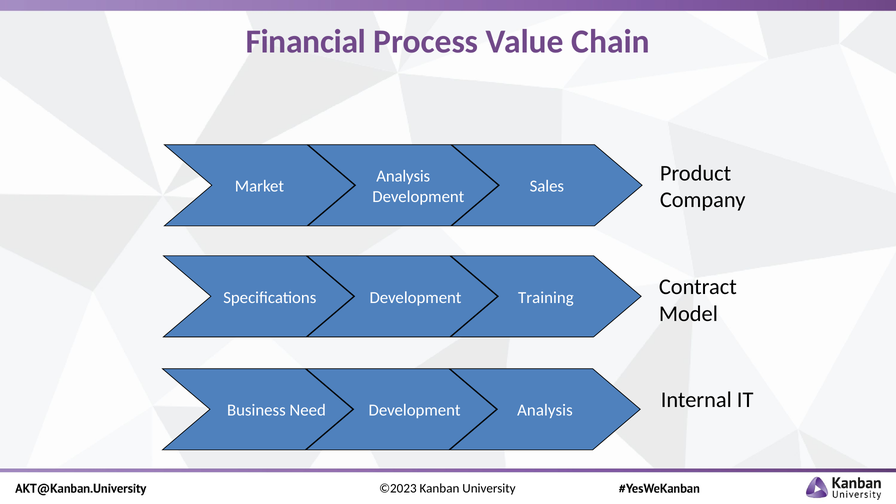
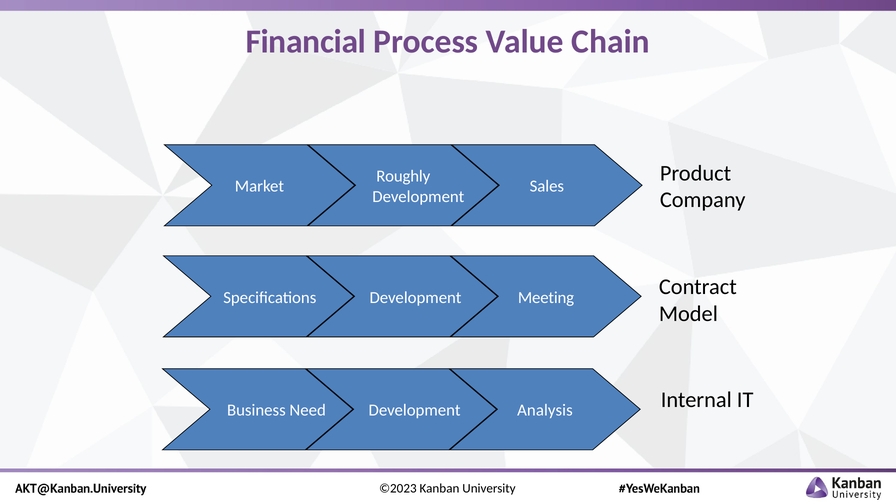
Analysis: Analysis -> Roughly (403, 176)
Training: Training -> Meeting (546, 297)
